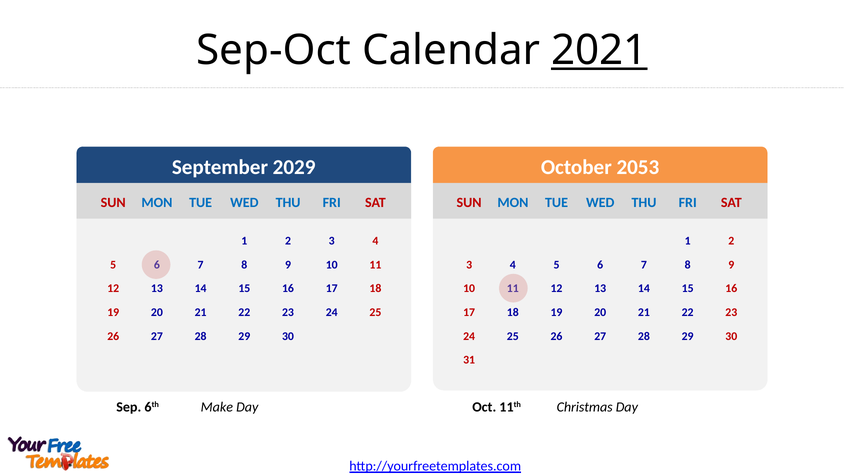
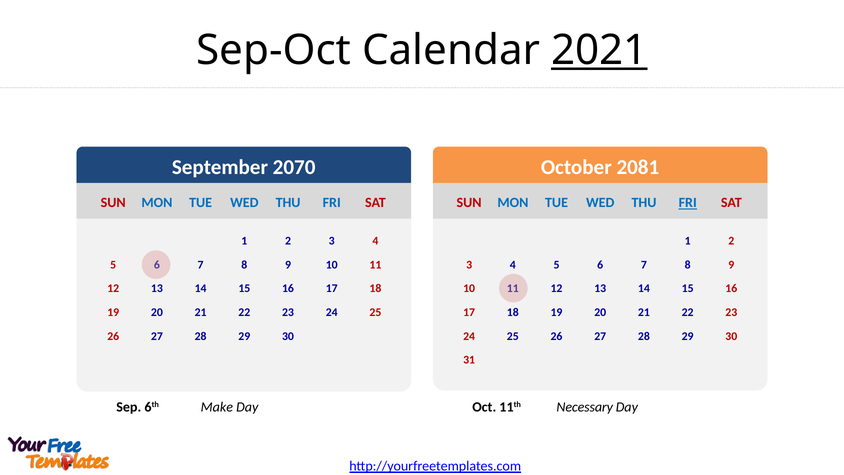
2029: 2029 -> 2070 (294, 167)
2053: 2053 -> 2081 (638, 167)
FRI underline: none -> present (688, 203)
Christmas: Christmas -> Necessary (585, 407)
